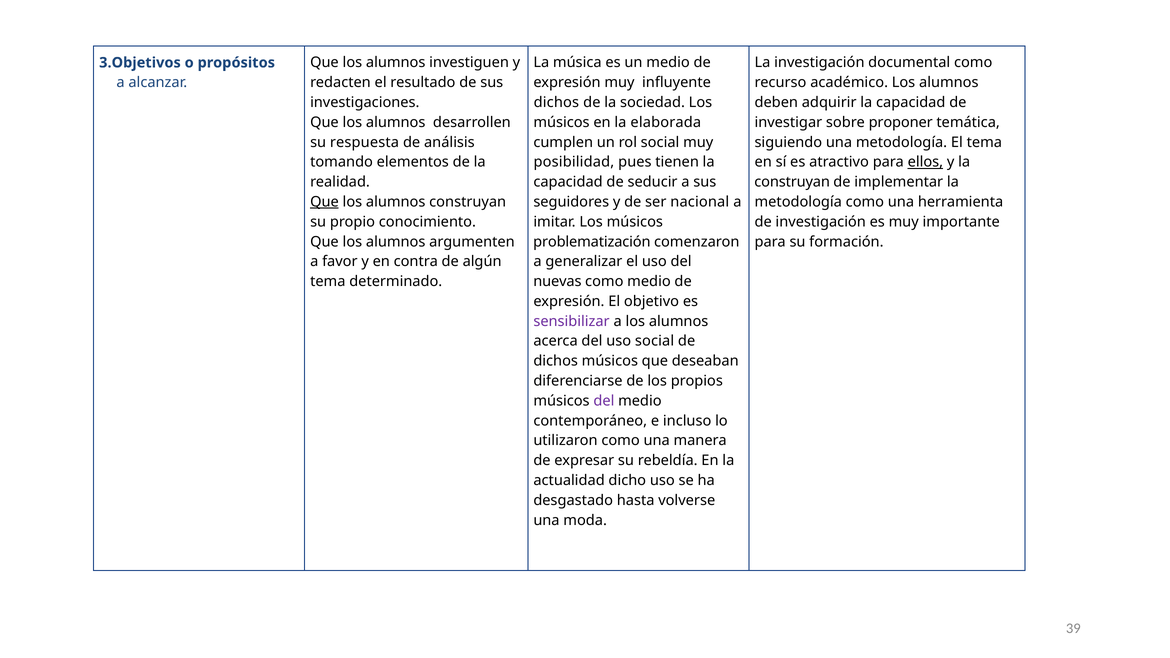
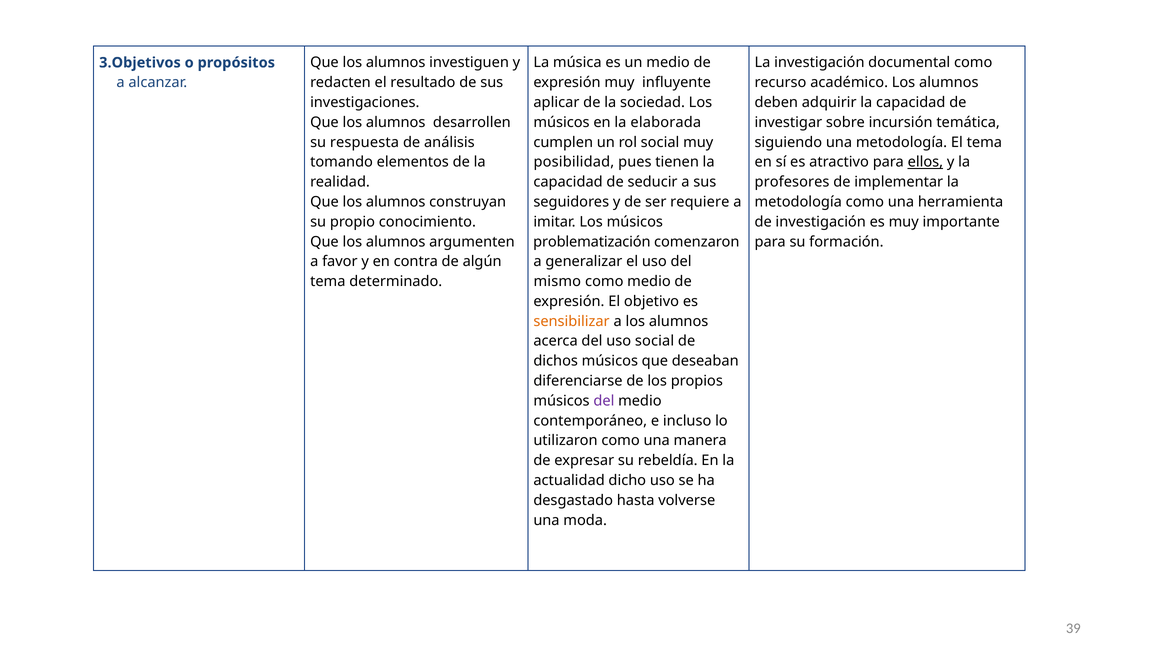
dichos: dichos -> aplicar (556, 102)
proponer: proponer -> incursión (901, 122)
construyan: construyan -> profesores (792, 182)
Que underline: present -> none (324, 202)
nacional: nacional -> requiere (700, 202)
nuevas: nuevas -> mismo (557, 282)
sensibilizar colour: purple -> orange (572, 321)
